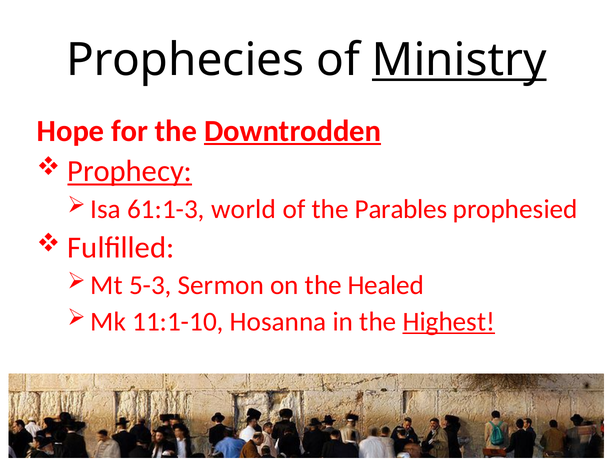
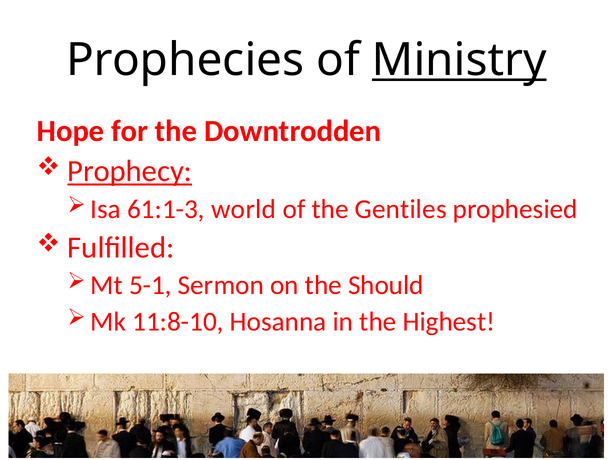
Downtrodden underline: present -> none (293, 131)
Parables: Parables -> Gentiles (401, 209)
5-3: 5-3 -> 5-1 (150, 285)
Healed: Healed -> Should (386, 285)
11:1-10: 11:1-10 -> 11:8-10 (178, 321)
Highest underline: present -> none (449, 321)
